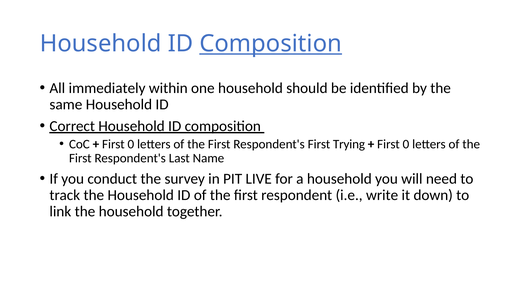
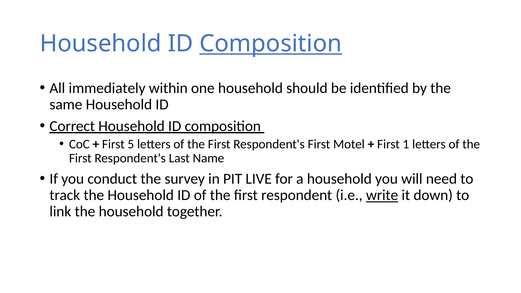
0: 0 -> 5 (131, 144)
Trying: Trying -> Motel (349, 144)
0: 0 -> 1 (406, 144)
write underline: none -> present (382, 195)
